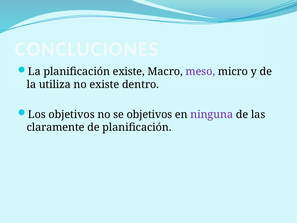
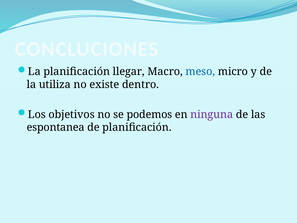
planificación existe: existe -> llegar (129, 72)
meso colour: purple -> blue (200, 72)
se objetivos: objetivos -> podemos (149, 114)
claramente: claramente -> espontanea (56, 127)
